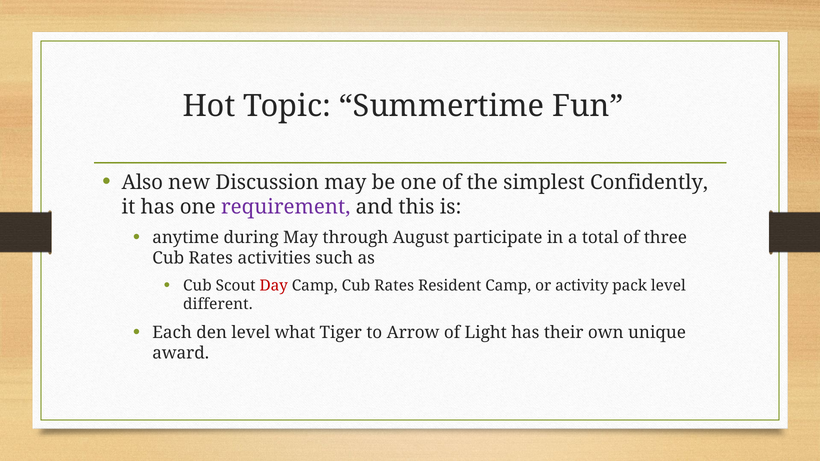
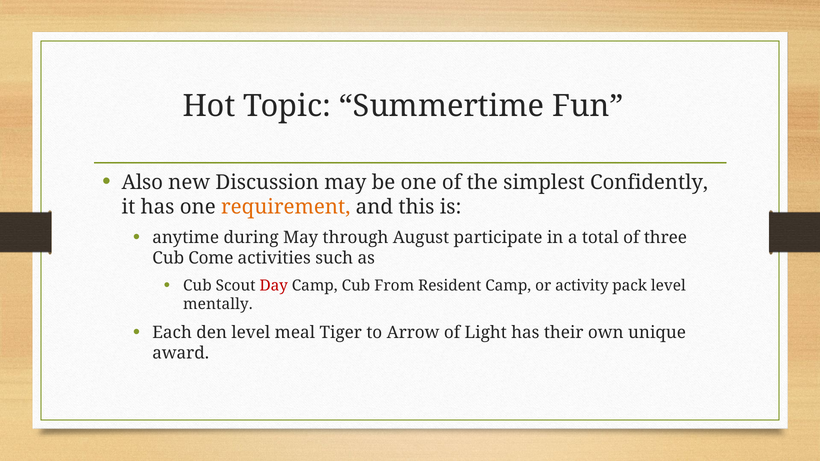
requirement colour: purple -> orange (286, 207)
Rates: Rates -> Come (211, 258)
Camp Cub Rates: Rates -> From (394, 286)
different: different -> mentally (218, 304)
what: what -> meal (295, 333)
